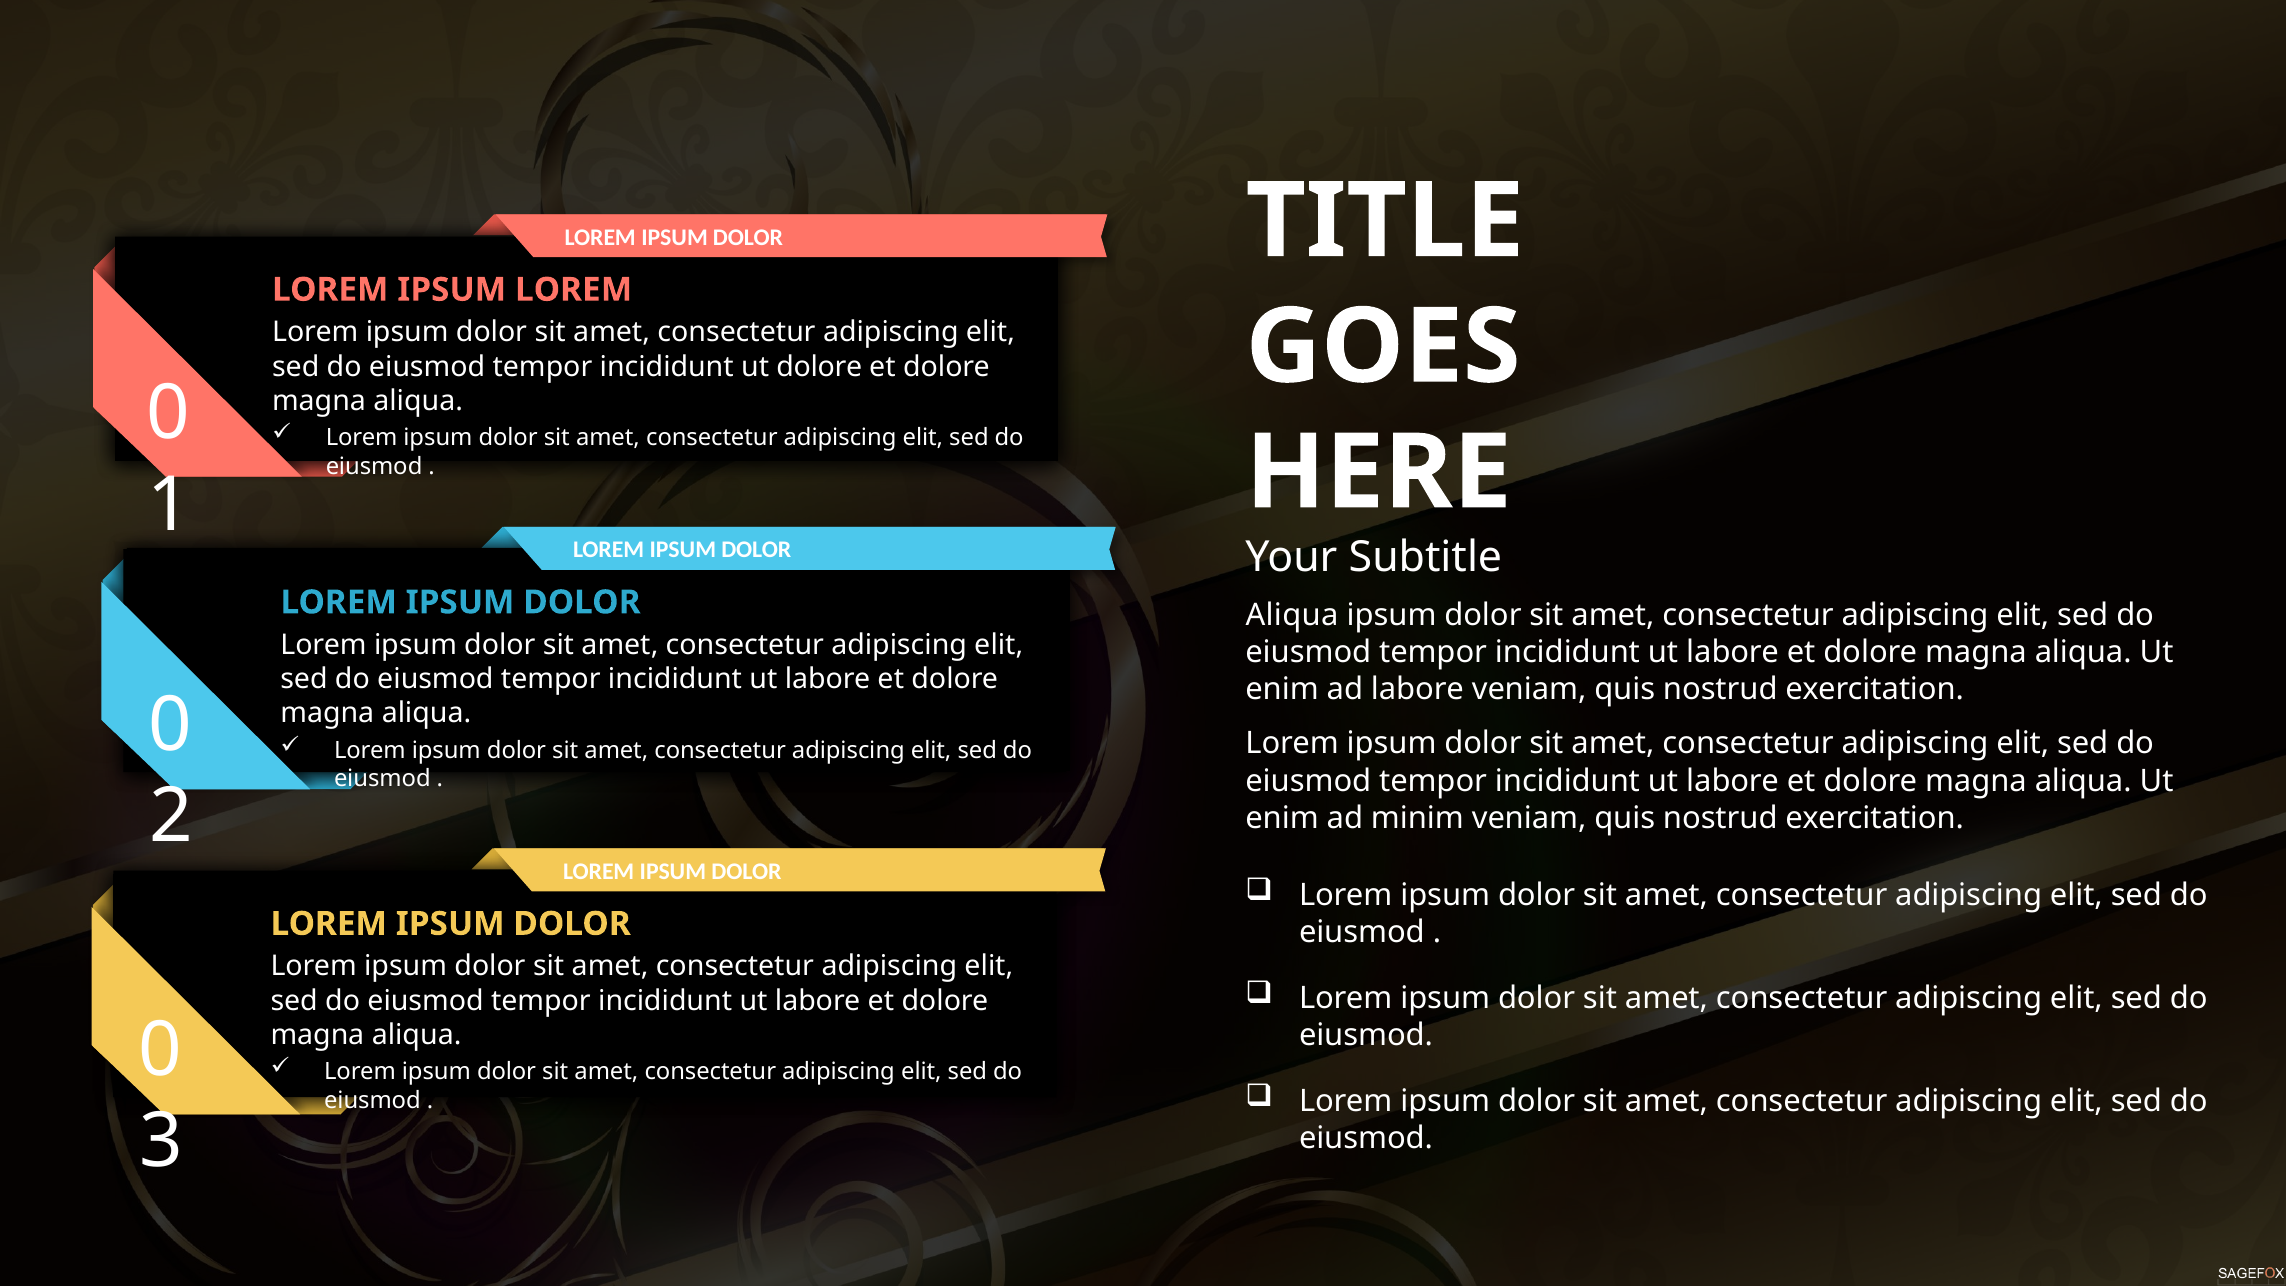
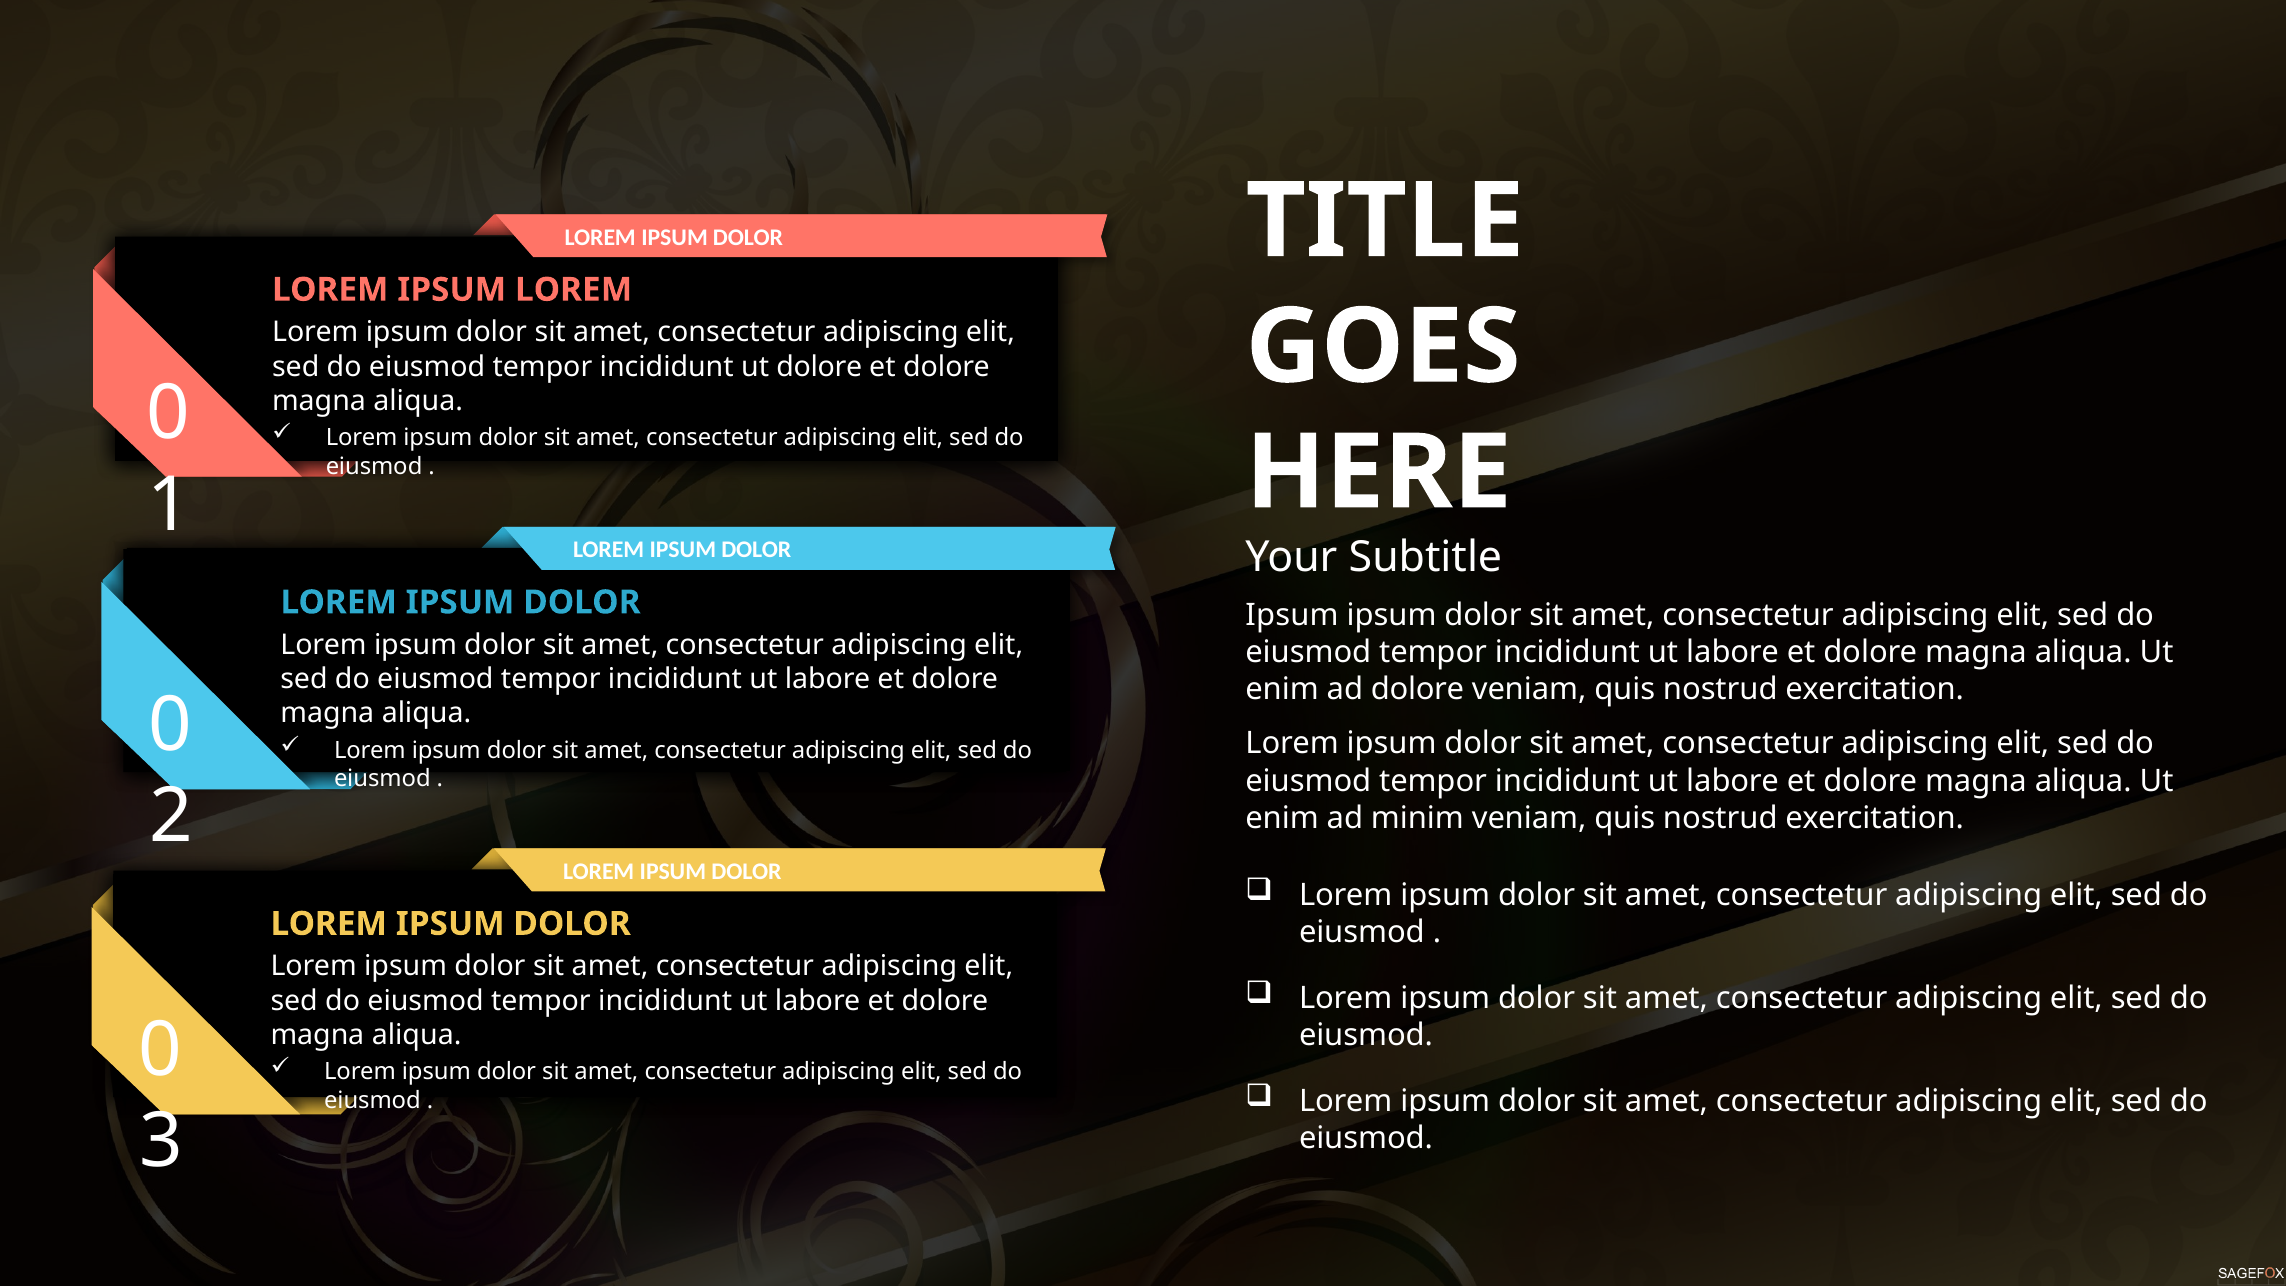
Aliqua: Aliqua -> Ipsum (1292, 615)
ad labore: labore -> dolore (1418, 689)
